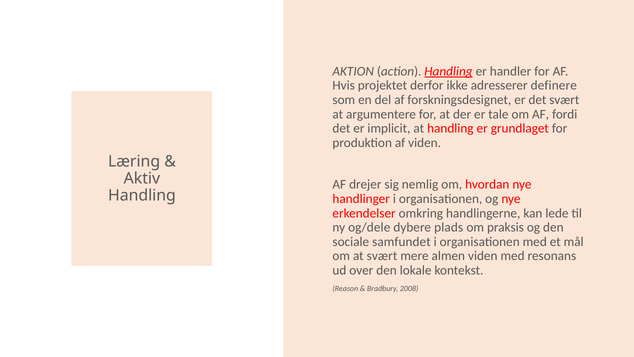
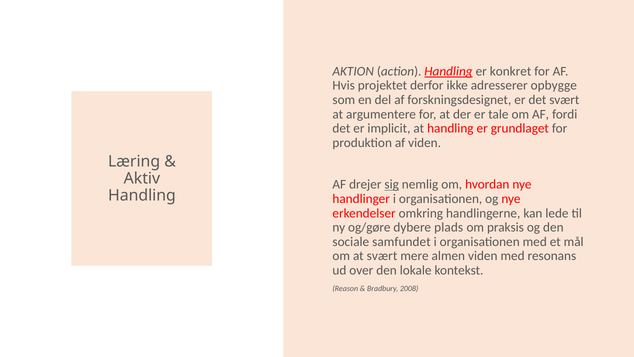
handler: handler -> konkret (511, 71)
definere: definere -> opbygge (554, 85)
sig underline: none -> present (392, 184)
og/dele: og/dele -> og/gøre (369, 227)
